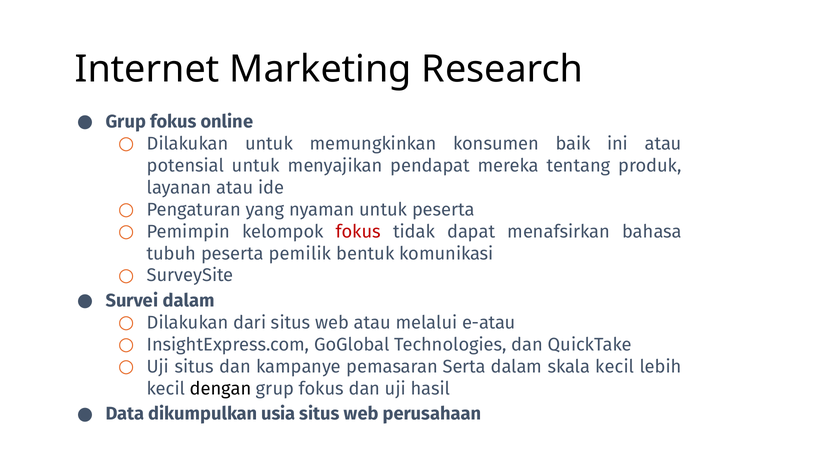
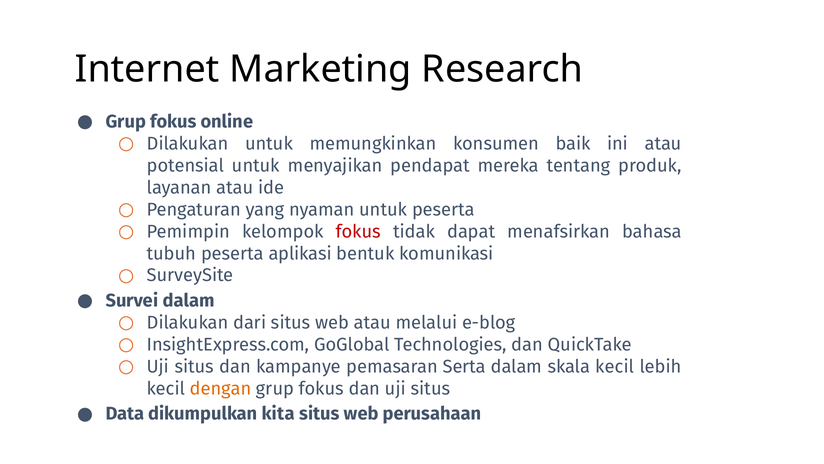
pemilik: pemilik -> aplikasi (300, 253)
e-atau: e-atau -> e-blog (489, 322)
dengan colour: black -> orange (221, 388)
dan uji hasil: hasil -> situs (431, 388)
usia: usia -> kita (278, 413)
